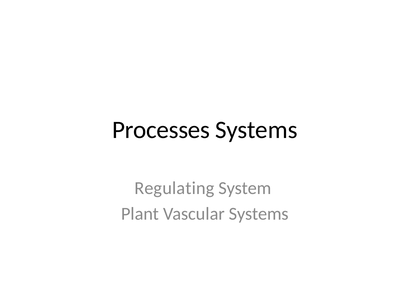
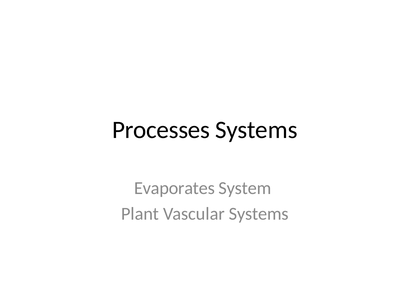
Regulating: Regulating -> Evaporates (175, 189)
